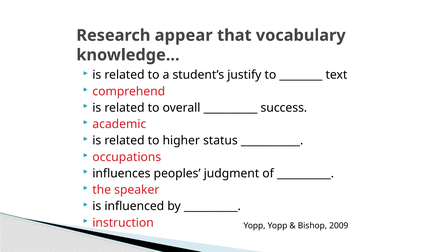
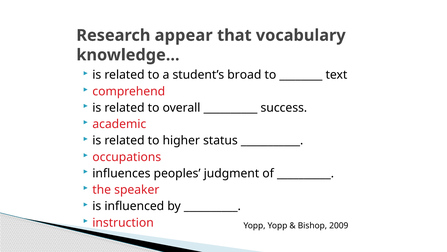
justify: justify -> broad (244, 75)
